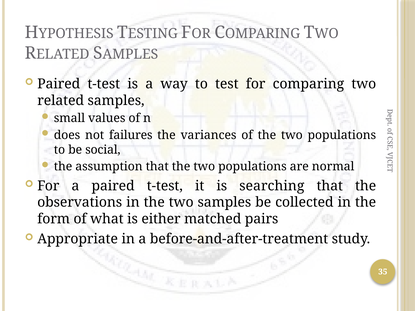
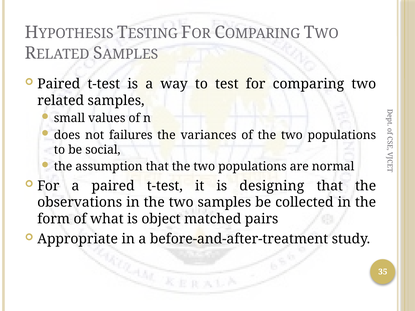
searching: searching -> designing (272, 186)
either: either -> object (161, 219)
